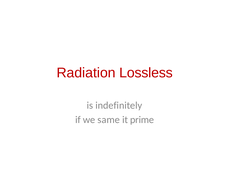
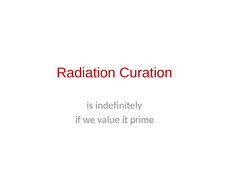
Lossless: Lossless -> Curation (146, 73)
same: same -> value (109, 120)
